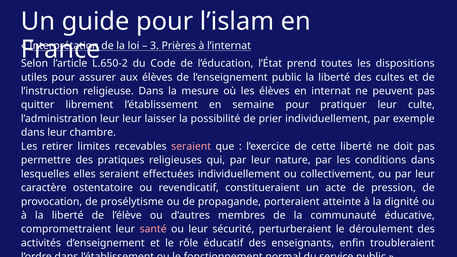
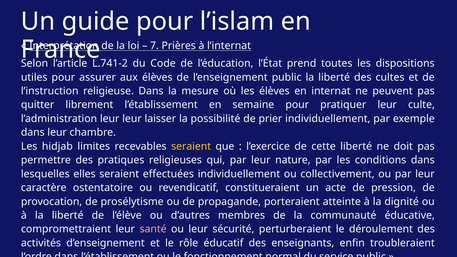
3: 3 -> 7 (154, 46)
L.650-2: L.650-2 -> L.741-2 (110, 63)
retirer: retirer -> hidjab (57, 146)
seraient colour: pink -> yellow (191, 146)
